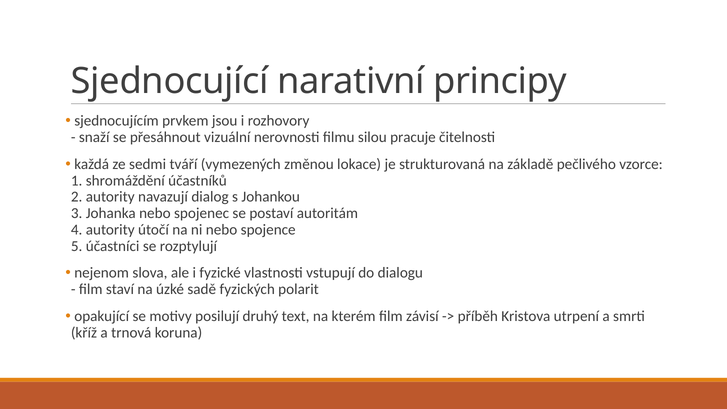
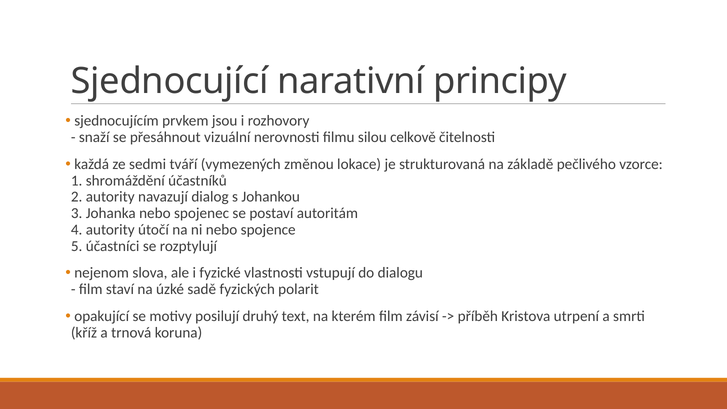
pracuje: pracuje -> celkově (413, 137)
